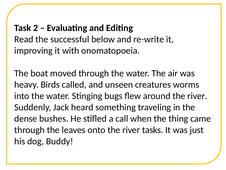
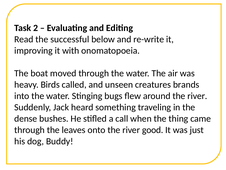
worms: worms -> brands (186, 84)
tasks: tasks -> good (153, 130)
